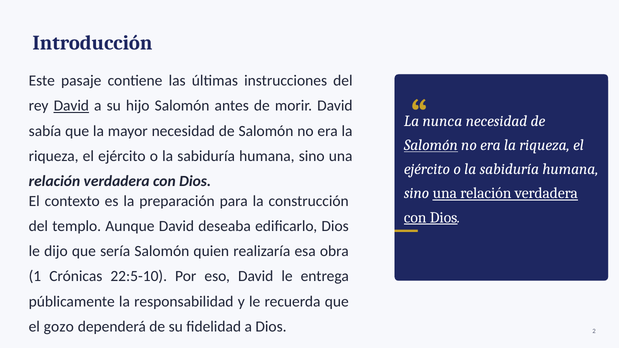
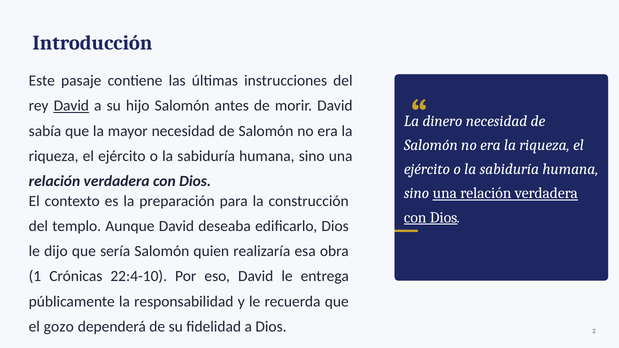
nunca: nunca -> dinero (442, 121)
Salomón underline: present -> none (431, 145)
22:5-10: 22:5-10 -> 22:4-10 (139, 277)
